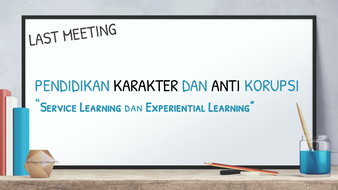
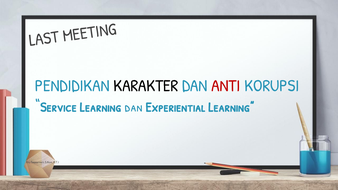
ANTI colour: black -> red (226, 86)
